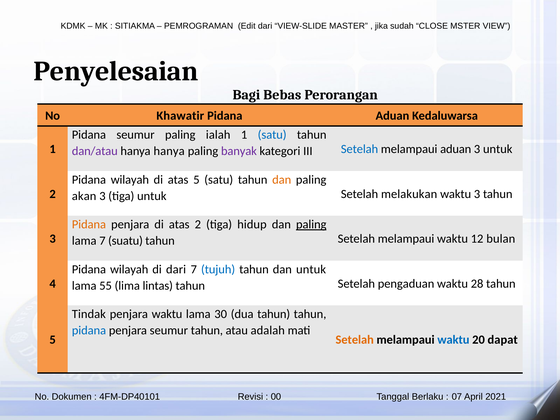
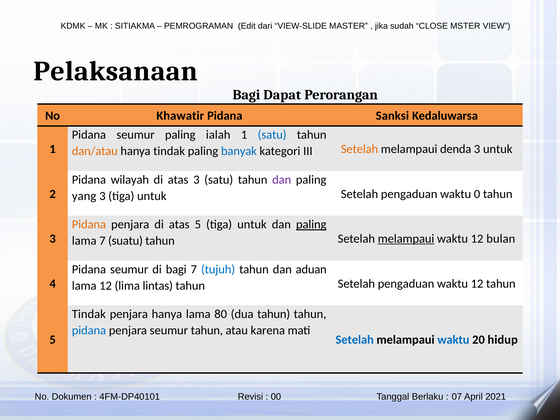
Penyelesaian: Penyelesaian -> Pelaksanaan (116, 71)
Bebas: Bebas -> Dapat (282, 95)
Pidana Aduan: Aduan -> Sanksi (392, 116)
dan/atau colour: purple -> orange (95, 151)
hanya hanya: hanya -> tindak (169, 151)
banyak colour: purple -> blue (239, 151)
Setelah colour: blue -> orange (360, 149)
melampaui aduan: aduan -> denda (456, 149)
atas 5: 5 -> 3 (196, 180)
dan colour: orange -> purple (282, 180)
akan: akan -> yang (84, 196)
melakukan: melakukan -> pengaduan (409, 194)
waktu 3: 3 -> 0 (477, 194)
atas 2: 2 -> 5 (198, 225)
hidup: hidup -> untuk (252, 225)
melampaui underline: none -> present (406, 239)
wilayah: wilayah -> seumur (129, 269)
di dari: dari -> bagi (176, 269)
dan untuk: untuk -> aduan (311, 269)
lama 55: 55 -> 12 (106, 286)
28: 28 -> 12 (477, 284)
penjara waktu: waktu -> hanya (167, 314)
30: 30 -> 80 (221, 314)
adalah: adalah -> karena (268, 330)
Setelah colour: orange -> blue (355, 340)
dapat: dapat -> hidup (503, 340)
